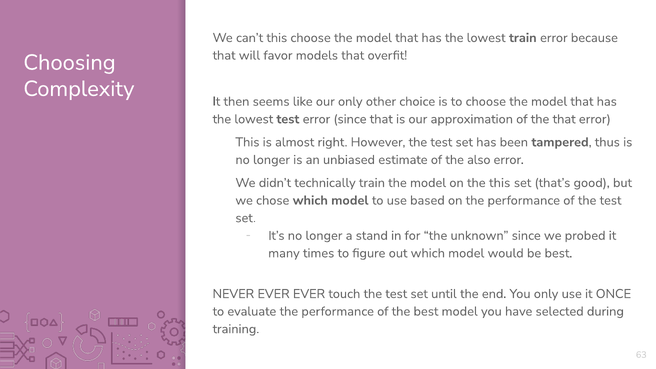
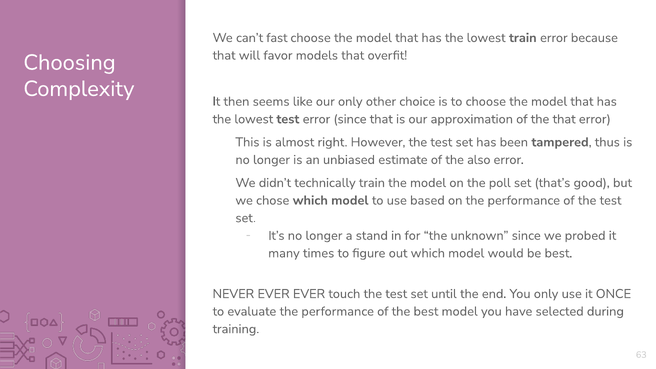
can’t this: this -> fast (277, 38)
the this: this -> poll (500, 183)
